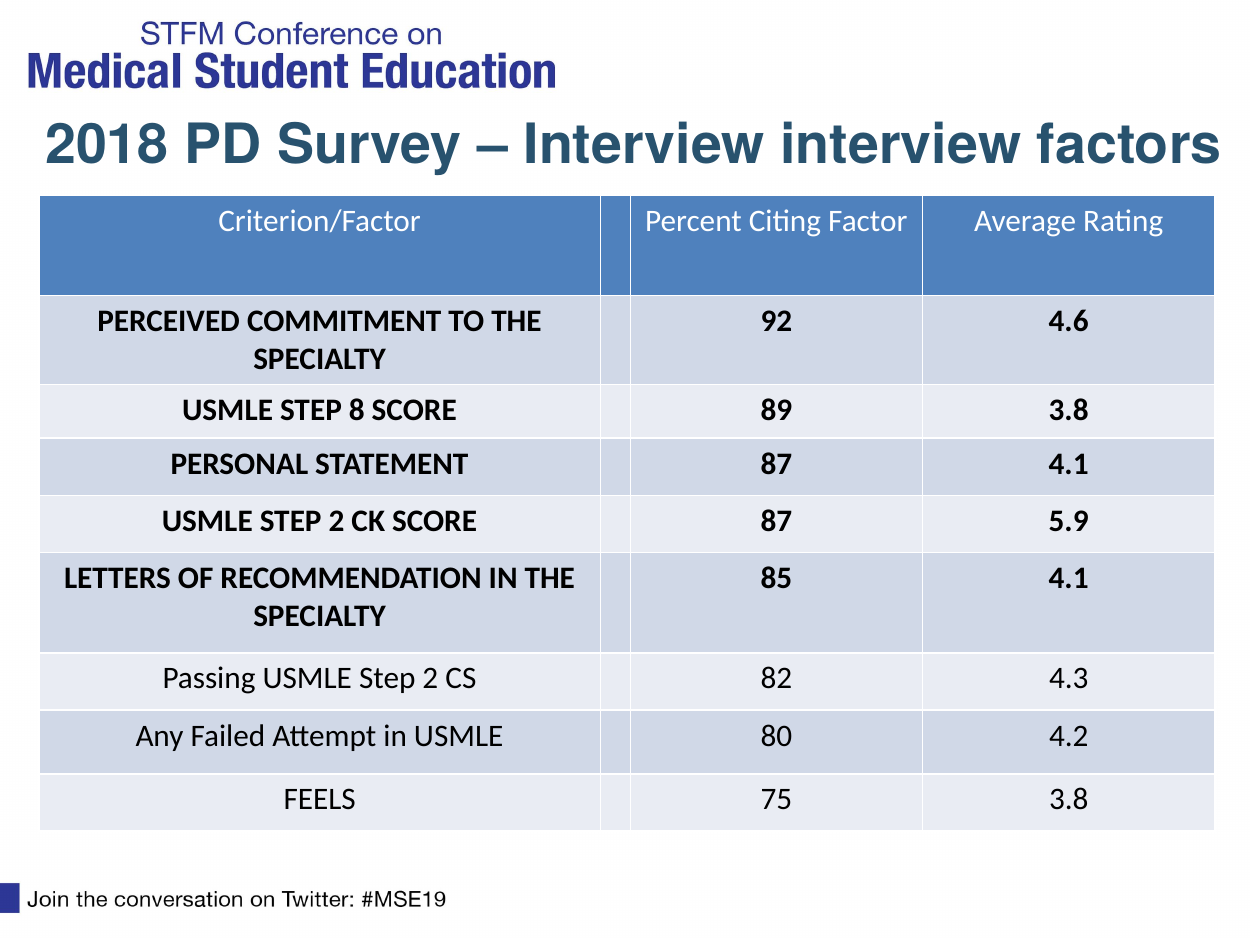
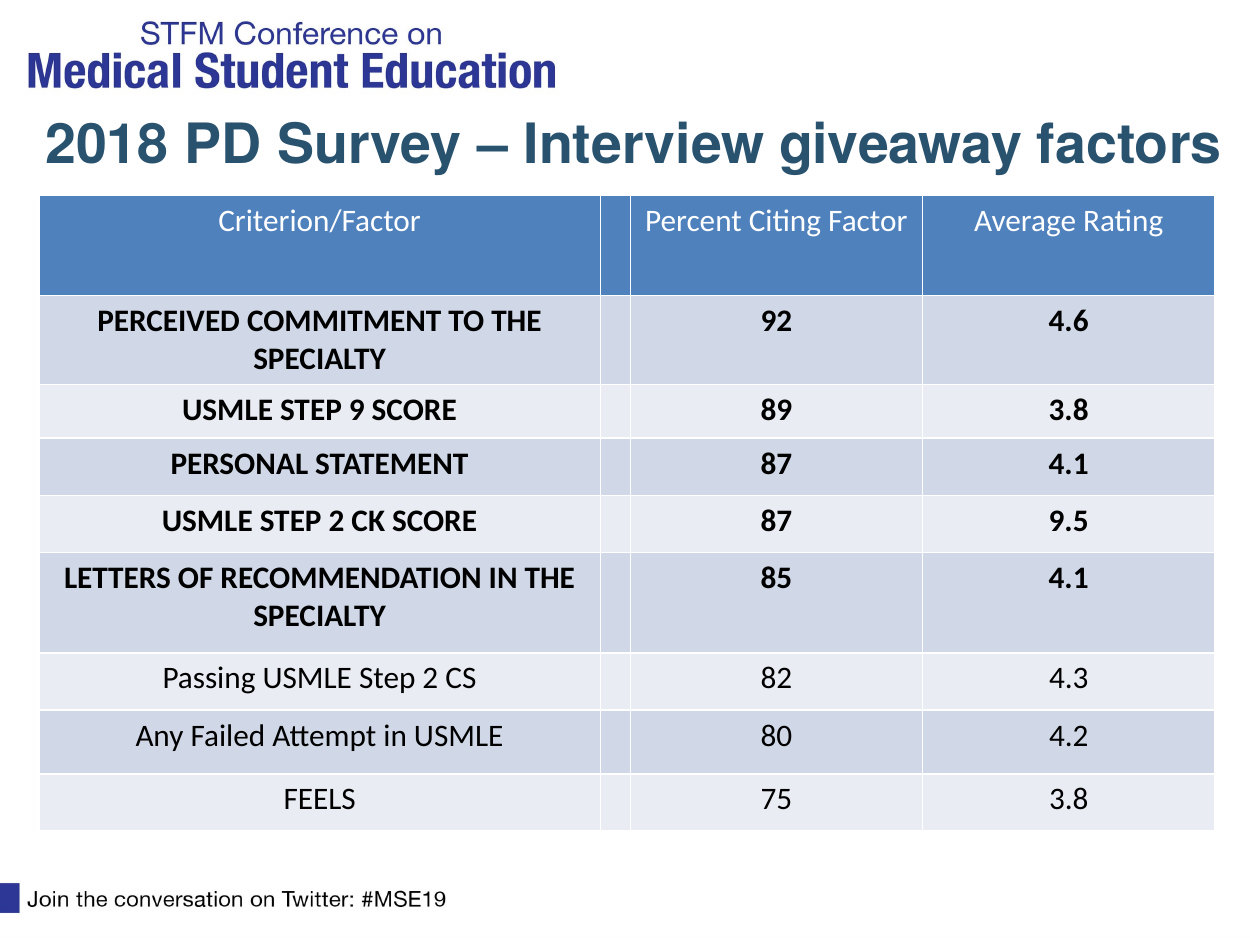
Interview interview: interview -> giveaway (901, 145)
8: 8 -> 9 (357, 410)
5.9: 5.9 -> 9.5 (1069, 521)
